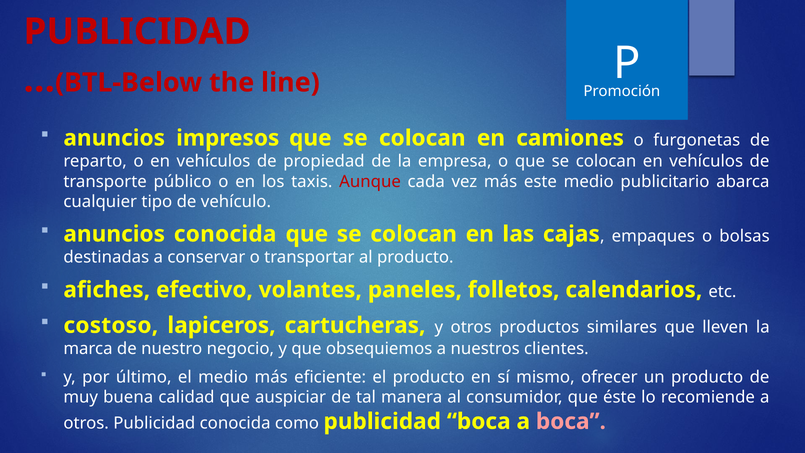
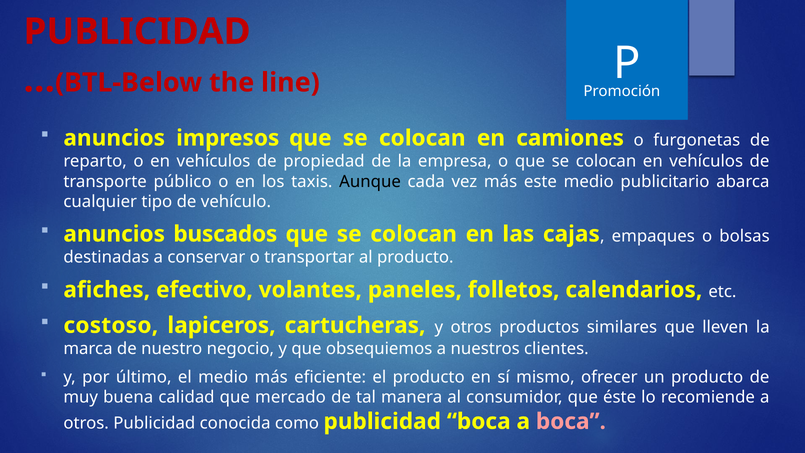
Aunque colour: red -> black (370, 181)
anuncios conocida: conocida -> buscados (225, 234)
auspiciar: auspiciar -> mercado (290, 397)
